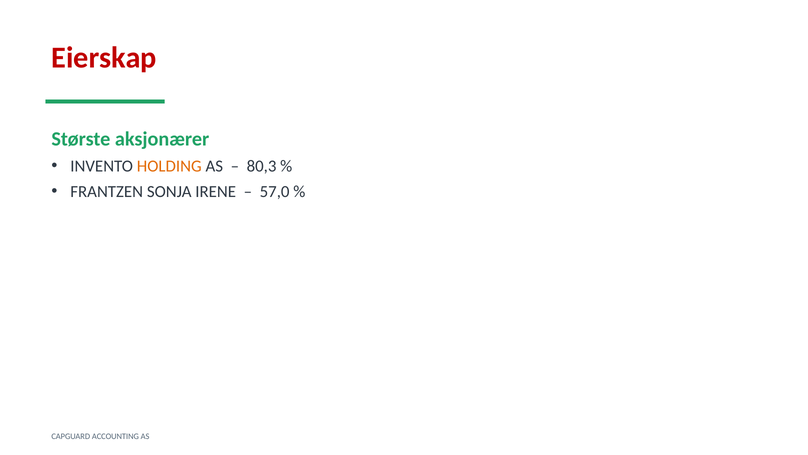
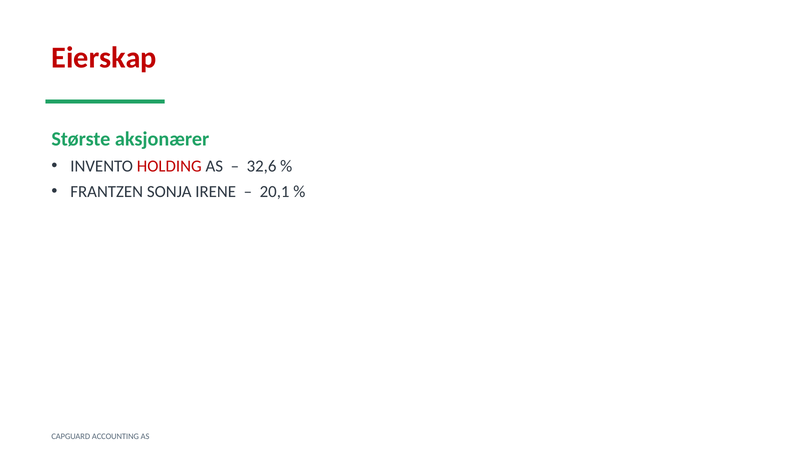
HOLDING colour: orange -> red (169, 166)
80,3: 80,3 -> 32,6 (262, 166)
57,0: 57,0 -> 20,1 (275, 191)
